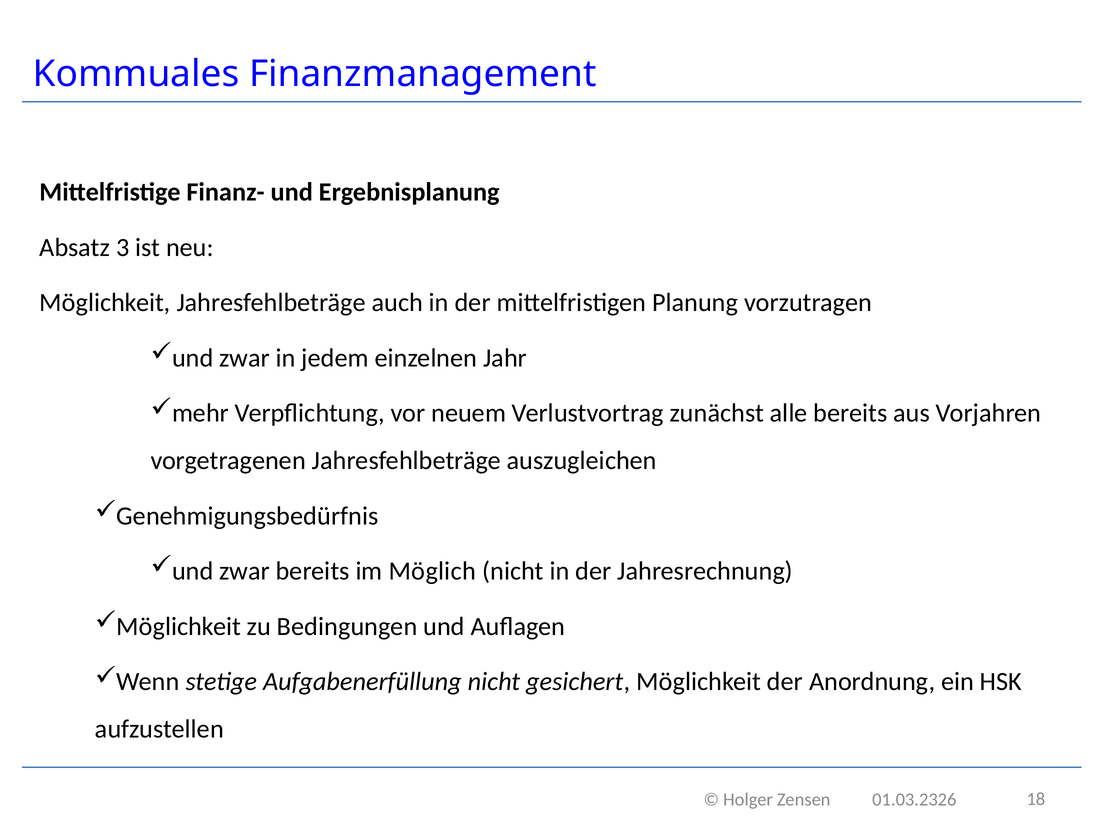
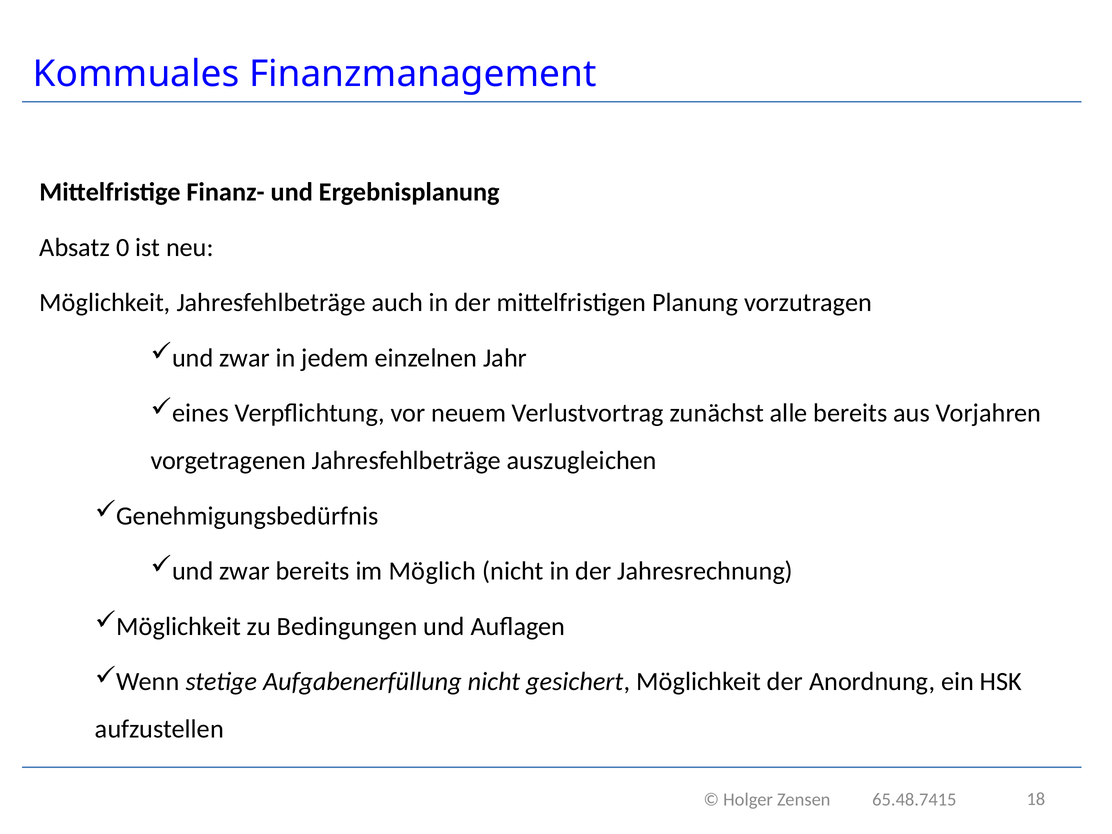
3: 3 -> 0 (123, 247)
mehr: mehr -> eines (200, 413)
01.03.2326: 01.03.2326 -> 65.48.7415 (914, 799)
